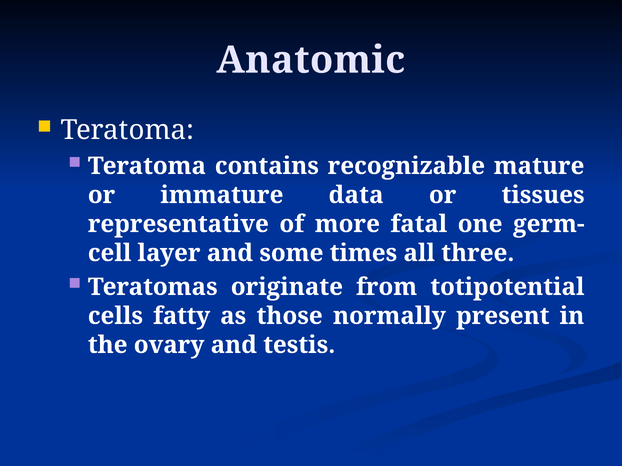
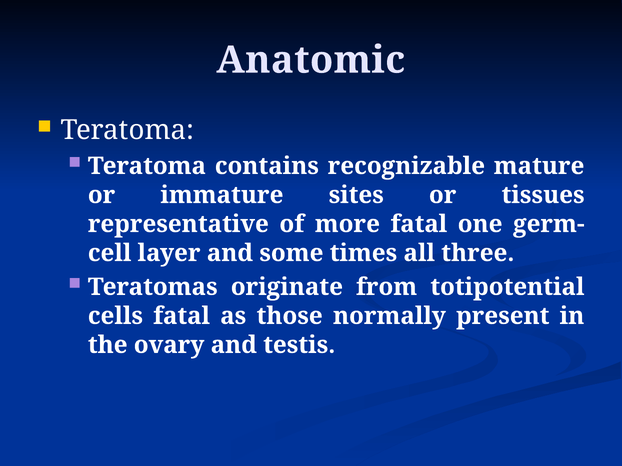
data: data -> sites (356, 195)
cells fatty: fatty -> fatal (182, 316)
